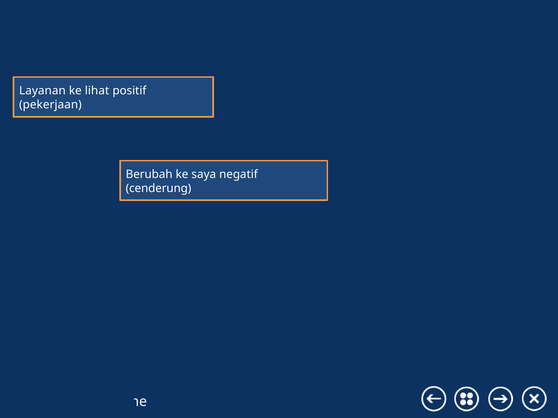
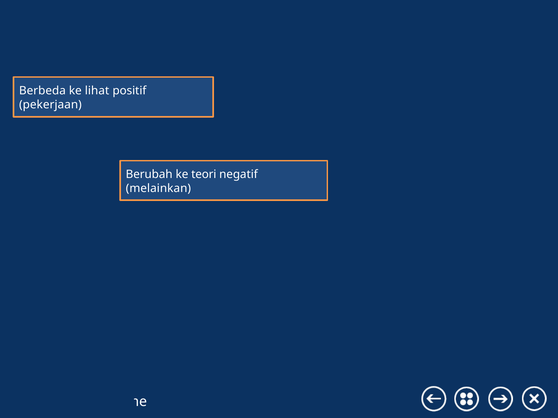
Layanan: Layanan -> Berbeda (42, 91)
saya: saya -> teori (204, 175)
cenderung: cenderung -> melainkan (158, 188)
